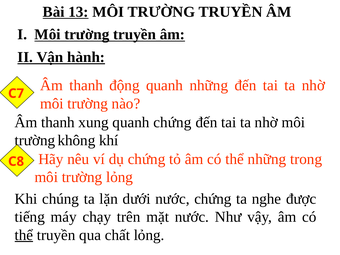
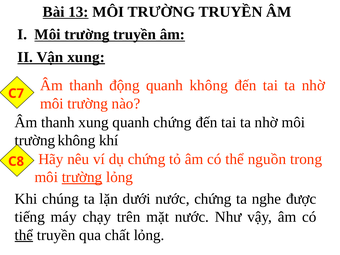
Vận hành: hành -> xung (86, 57)
quanh những: những -> không (209, 85)
thể những: những -> nguồn (267, 159)
trường underline: none -> present (82, 177)
